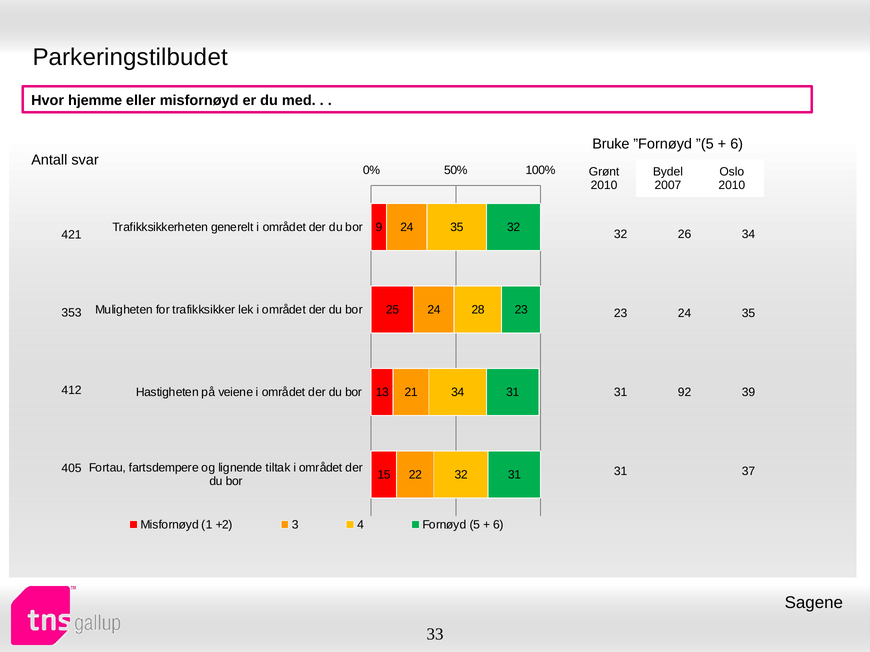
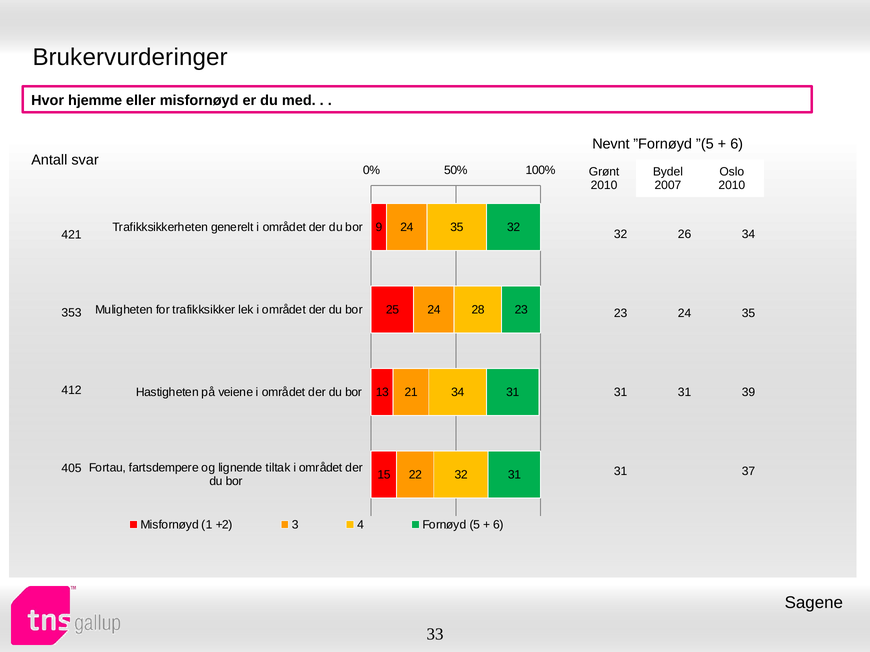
Parkeringstilbudet: Parkeringstilbudet -> Brukervurderinger (130, 57)
Bruke: Bruke -> Nevnt (611, 144)
92: 92 -> 31 (685, 393)
